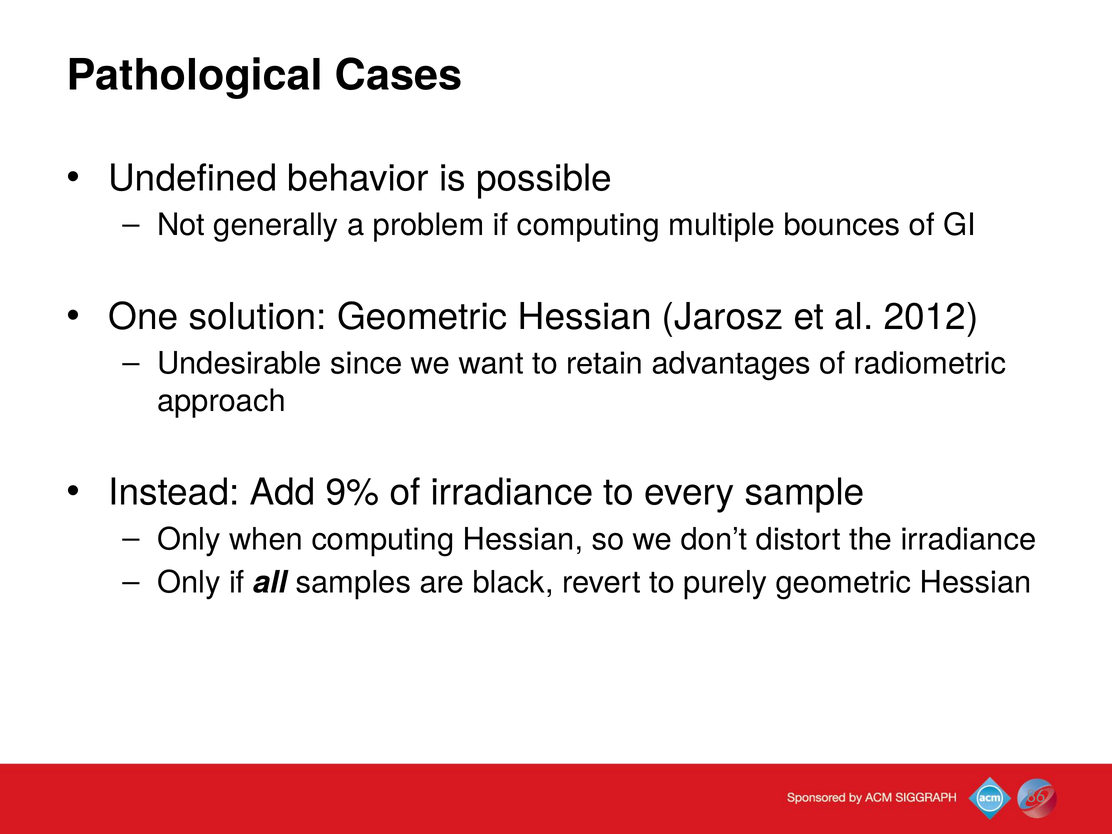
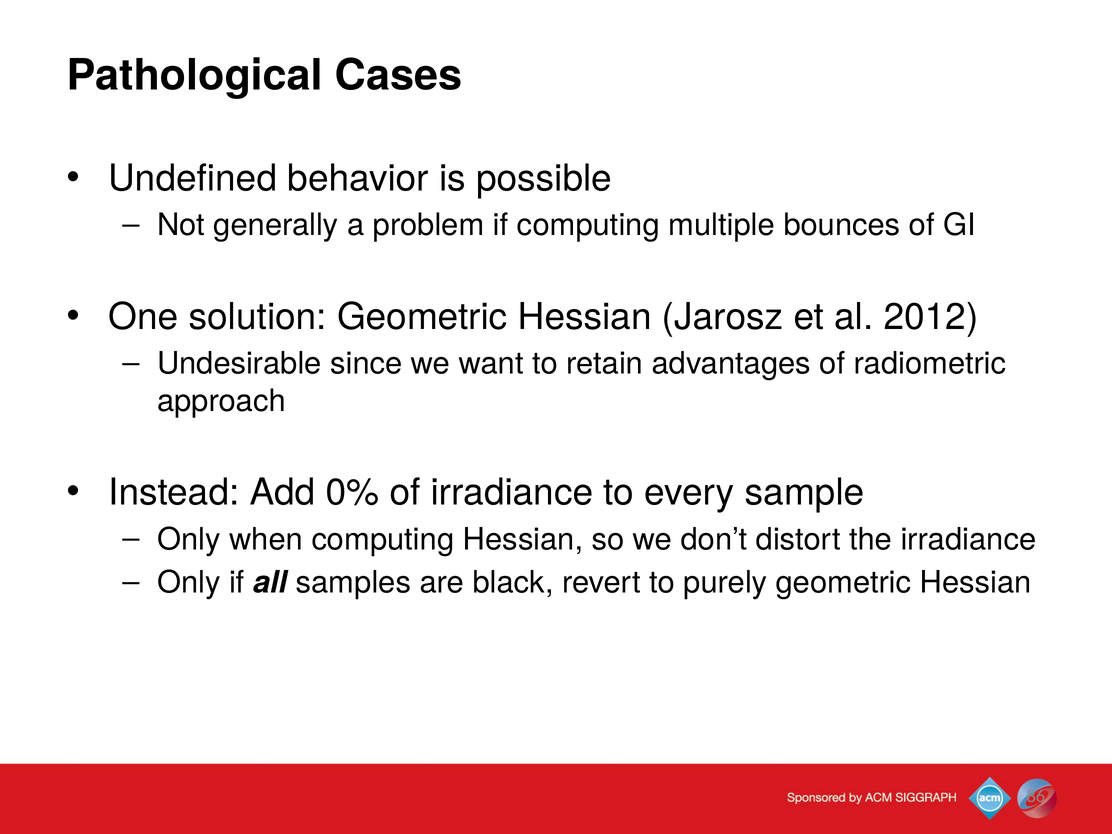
9%: 9% -> 0% (352, 493)
